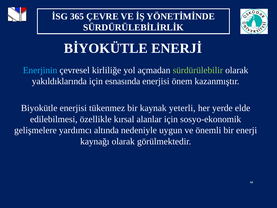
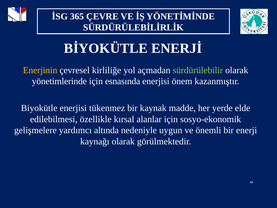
Enerjinin colour: light blue -> yellow (40, 70)
yakıldıklarında: yakıldıklarında -> yönetimlerinde (59, 81)
yeterli: yeterli -> madde (182, 108)
